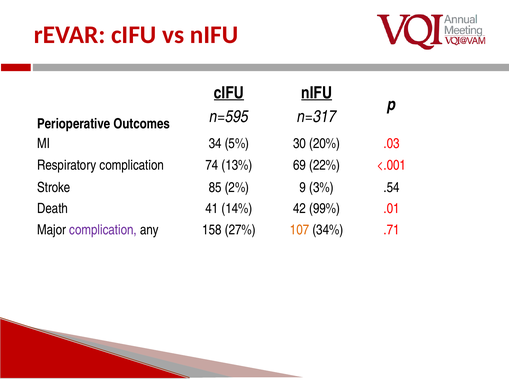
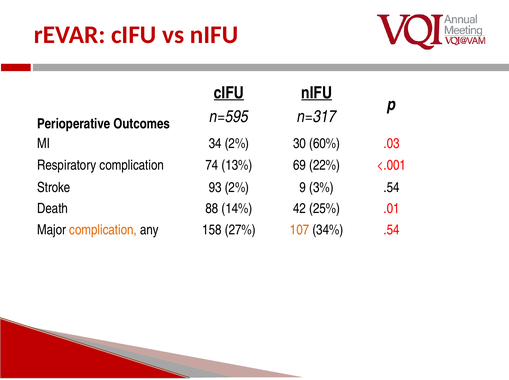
34 5%: 5% -> 2% (237, 144)
20%: 20% -> 60% (325, 144)
85: 85 -> 93 (215, 188)
41: 41 -> 88 (212, 209)
99%: 99% -> 25% (325, 209)
complication colour: purple -> orange (103, 230)
34% .71: .71 -> .54 (392, 230)
